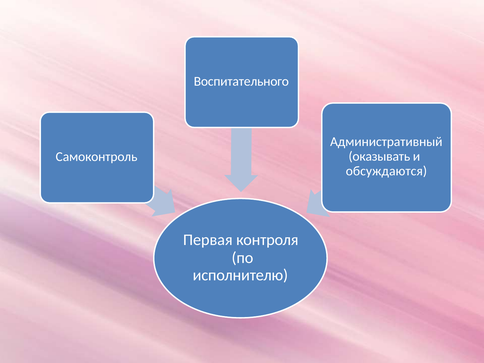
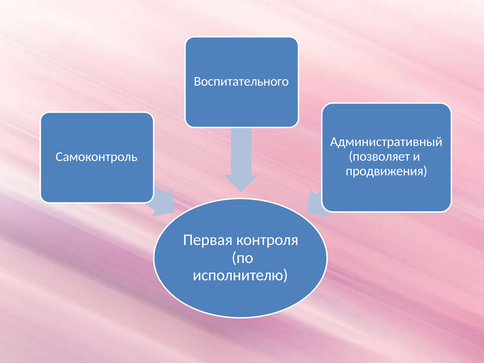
оказывать: оказывать -> позволяет (379, 156)
обсуждаются: обсуждаются -> продвижения (387, 171)
